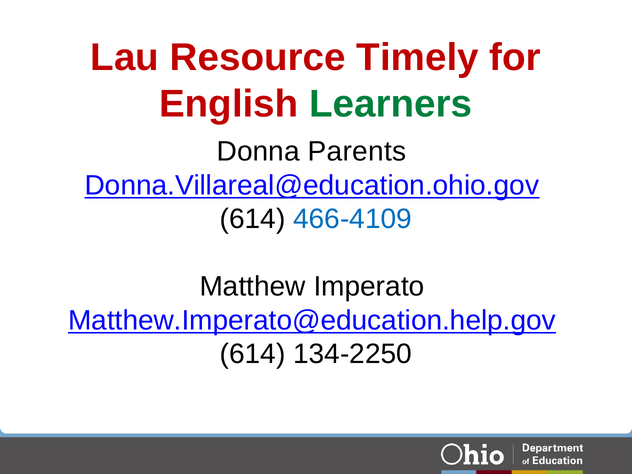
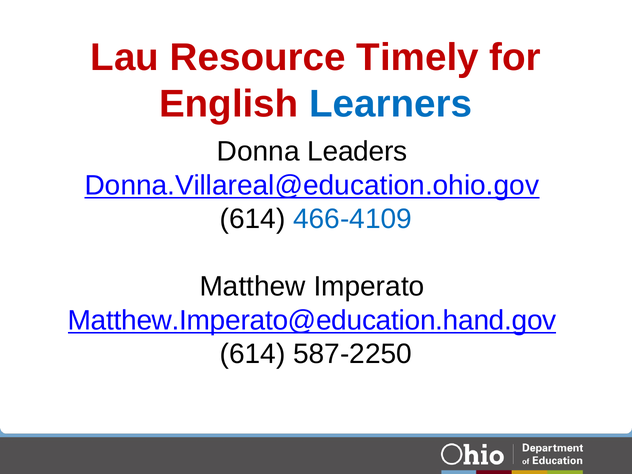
Learners colour: green -> blue (391, 104)
Parents: Parents -> Leaders (357, 152)
Matthew.Imperato@education.help.gov: Matthew.Imperato@education.help.gov -> Matthew.Imperato@education.hand.gov (312, 320)
134-2250: 134-2250 -> 587-2250 (353, 354)
